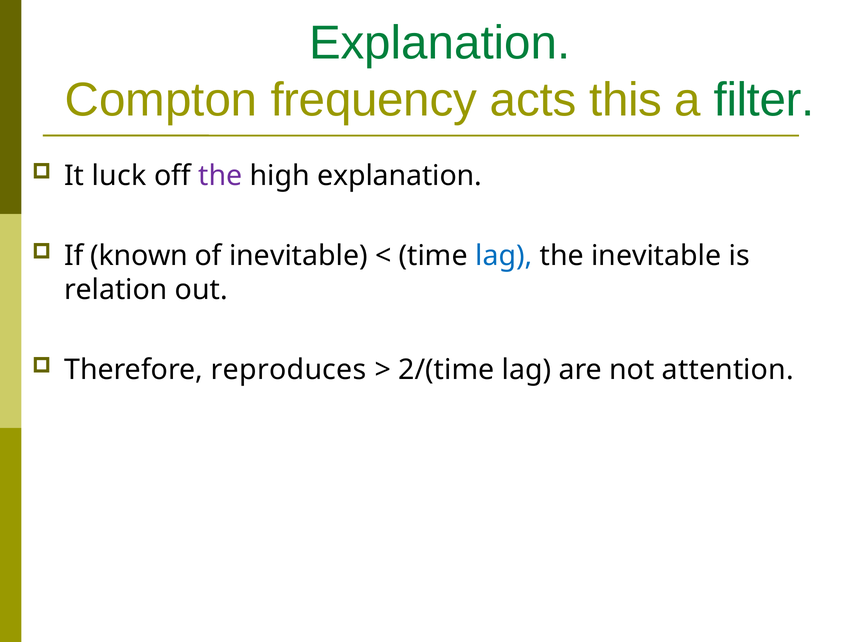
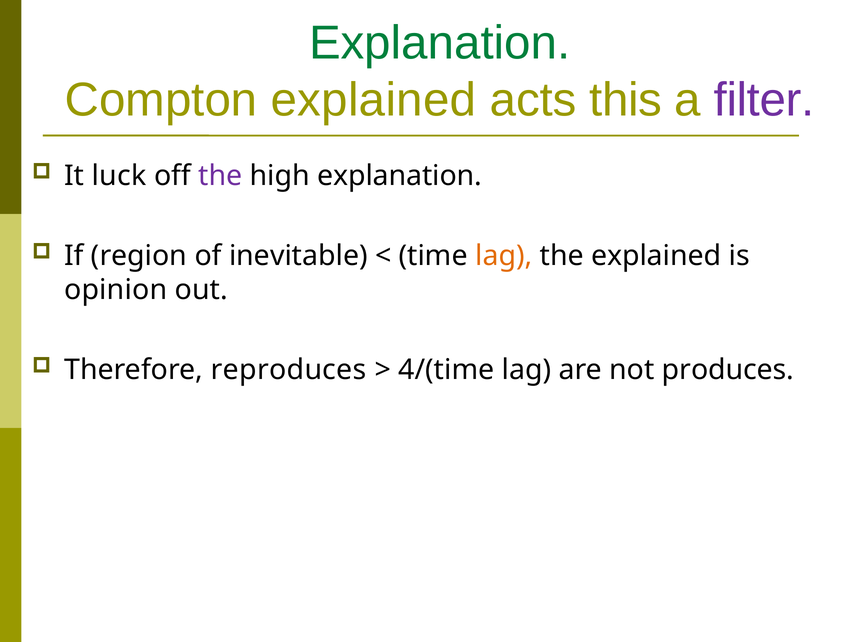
Compton frequency: frequency -> explained (373, 100)
filter colour: green -> purple (764, 100)
known: known -> region (139, 256)
lag colour: blue -> orange (504, 256)
the inevitable: inevitable -> explained (656, 256)
relation: relation -> opinion (116, 290)
2/(time: 2/(time -> 4/(time (446, 370)
attention: attention -> produces (728, 370)
